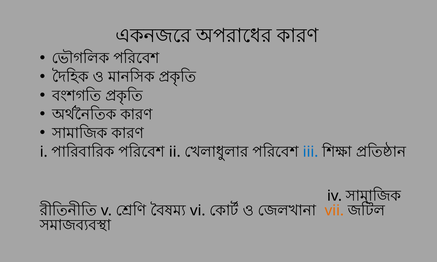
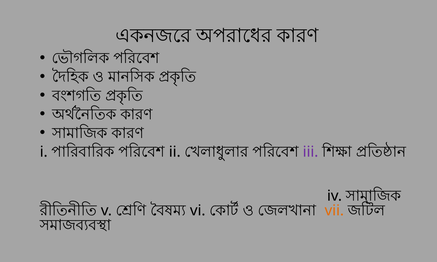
iii colour: blue -> purple (311, 152)
